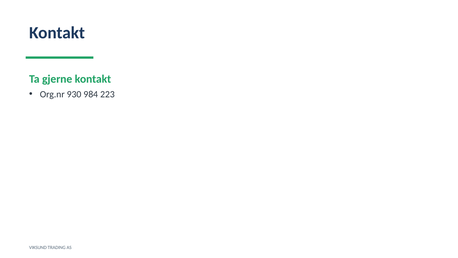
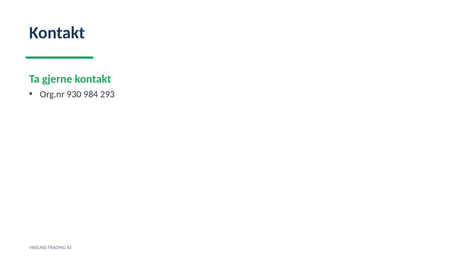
223: 223 -> 293 (107, 94)
